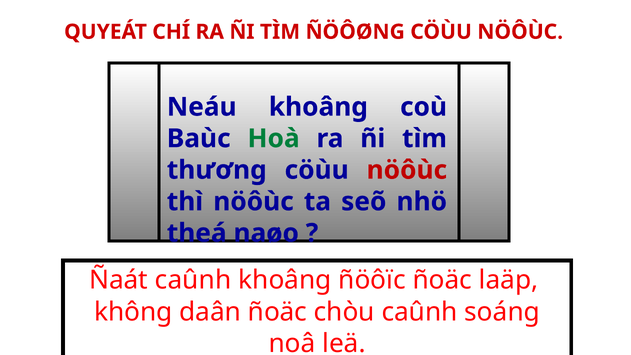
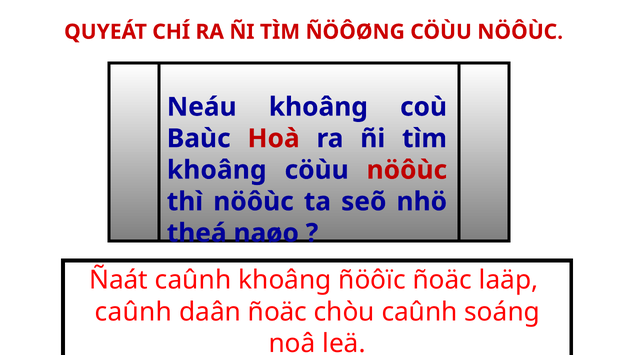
Hoà colour: green -> red (274, 138)
thương: thương -> khoâng (217, 170)
không: không -> caûnh (133, 312)
